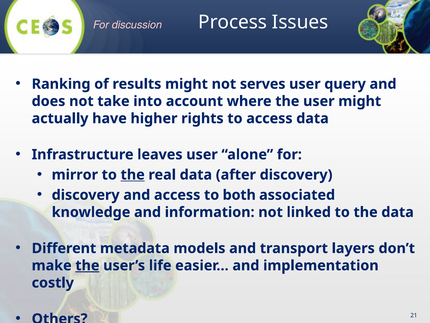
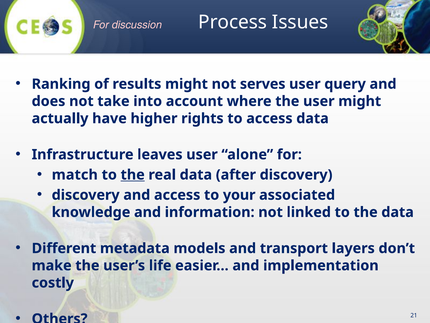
mirror: mirror -> match (75, 175)
both: both -> your (239, 195)
the underline: present -> none (87, 265)
